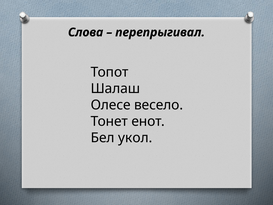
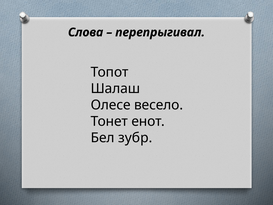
укол: укол -> зубр (135, 138)
